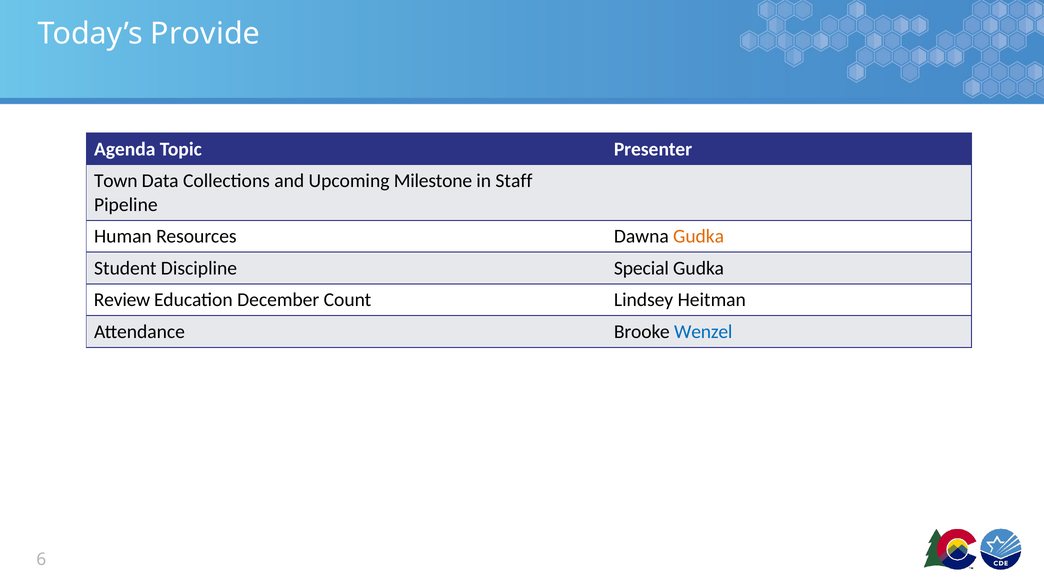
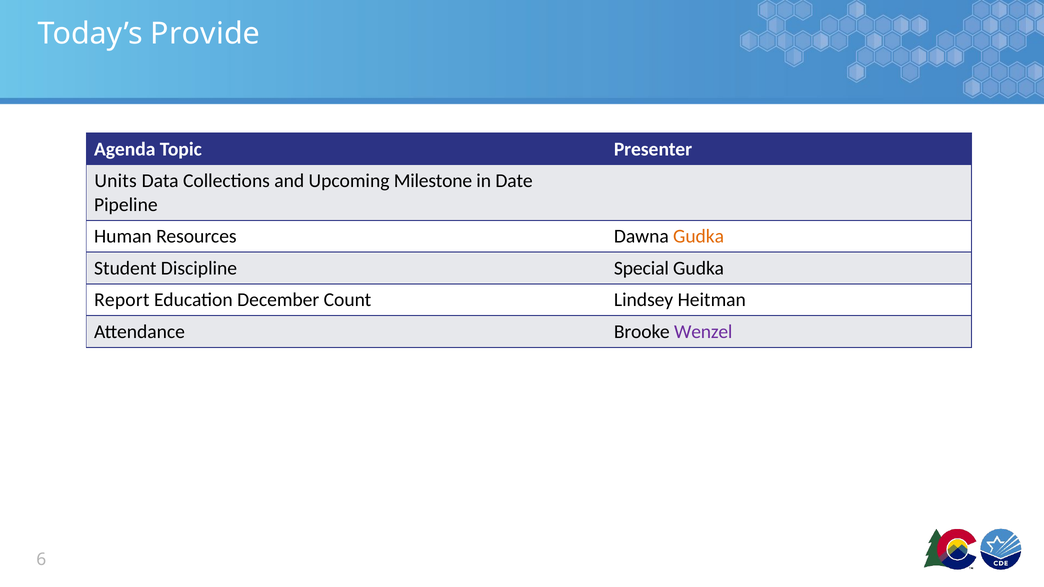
Town: Town -> Units (116, 181)
Staff: Staff -> Date (514, 181)
Review: Review -> Report (122, 300)
Wenzel colour: blue -> purple (703, 332)
